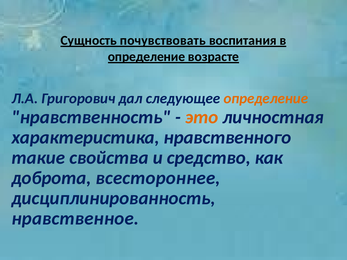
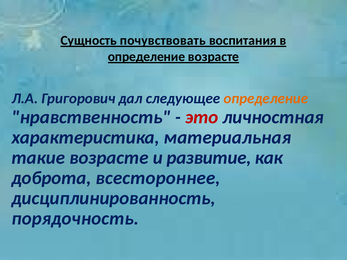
это colour: orange -> red (202, 117)
нравственного: нравственного -> материальная (227, 138)
такие свойства: свойства -> возрасте (109, 158)
средство: средство -> развитие (209, 158)
нравственное: нравственное -> порядочность (75, 219)
